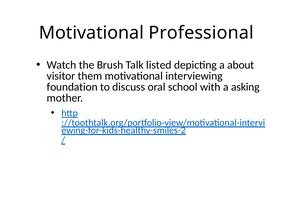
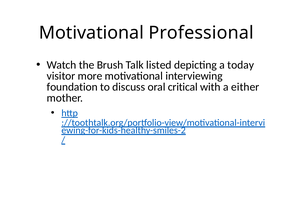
about: about -> today (241, 65)
them: them -> more (90, 76)
school: school -> critical (183, 87)
asking: asking -> either (245, 87)
